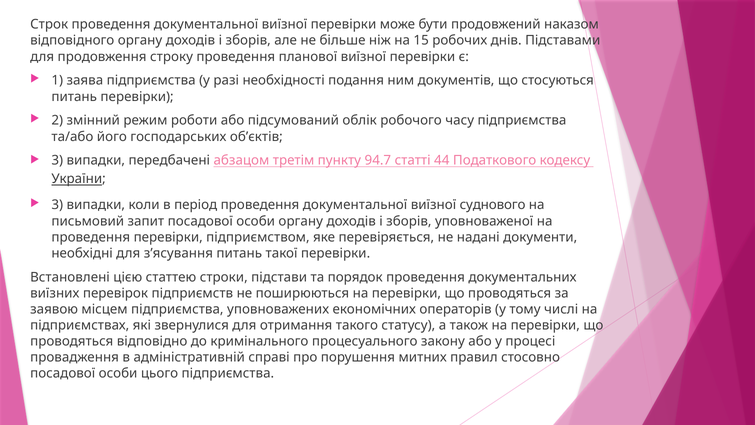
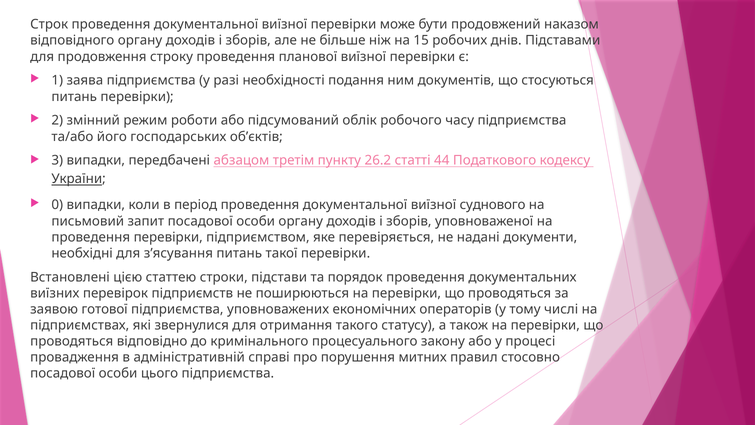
94.7: 94.7 -> 26.2 (378, 160)
3: 3 -> 0 (57, 205)
місцем: місцем -> готової (105, 309)
